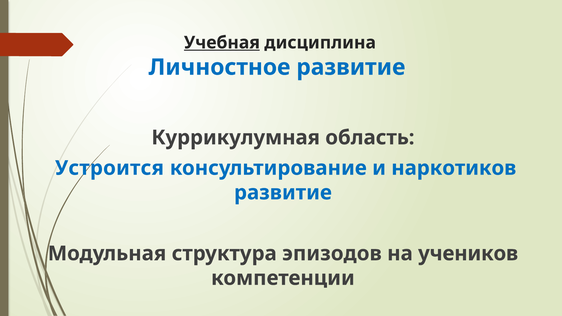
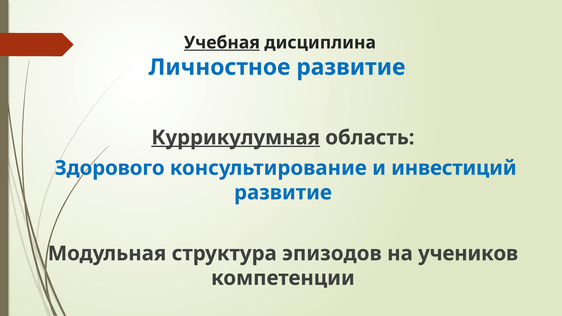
Куррикулумная underline: none -> present (236, 138)
Устроится: Устроится -> Здорового (110, 168)
наркотиков: наркотиков -> инвестиций (454, 168)
